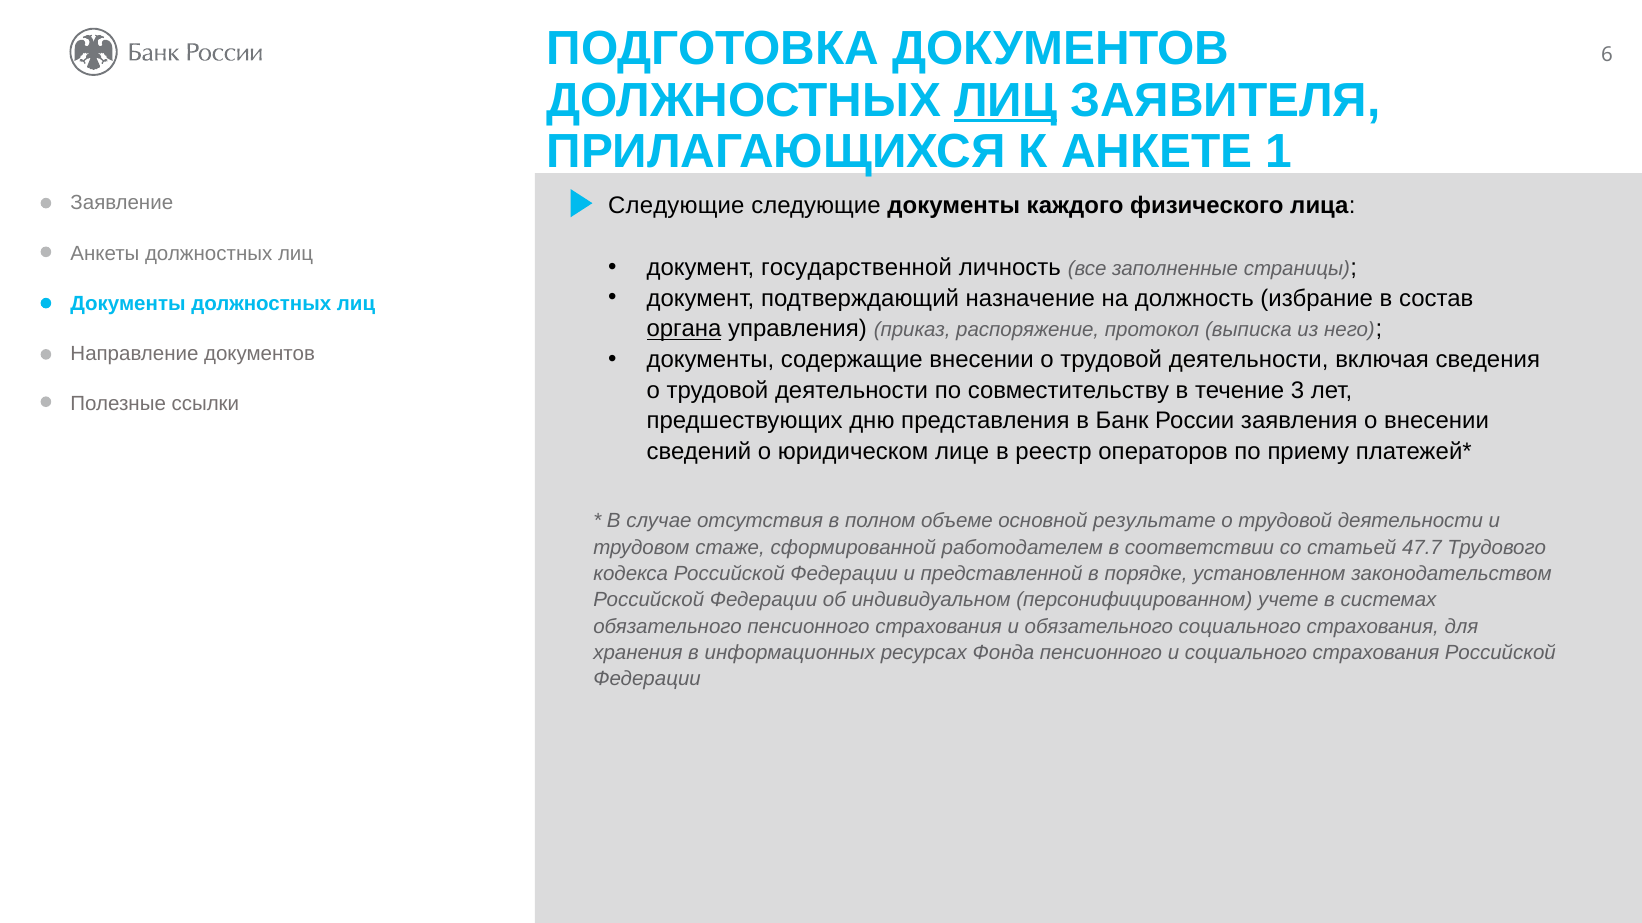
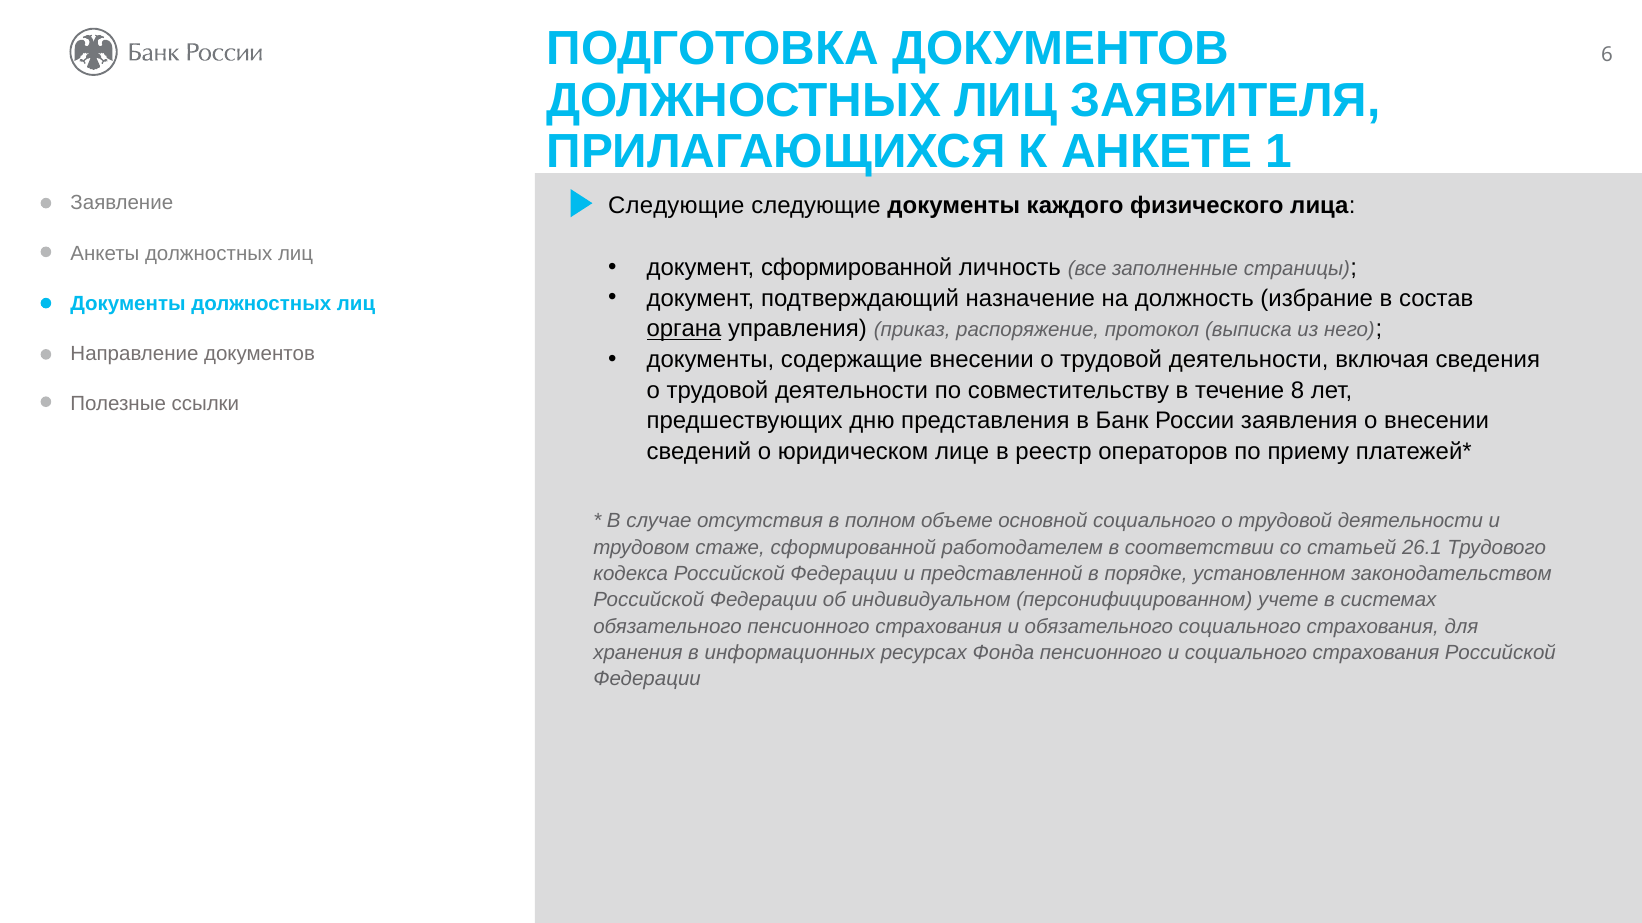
ЛИЦ underline: present -> none (1006, 100)
документ государственной: государственной -> сформированной (857, 268)
3: 3 -> 8 (1298, 391)
основной результате: результате -> социального (1154, 522)
47.7: 47.7 -> 26.1 (1422, 548)
